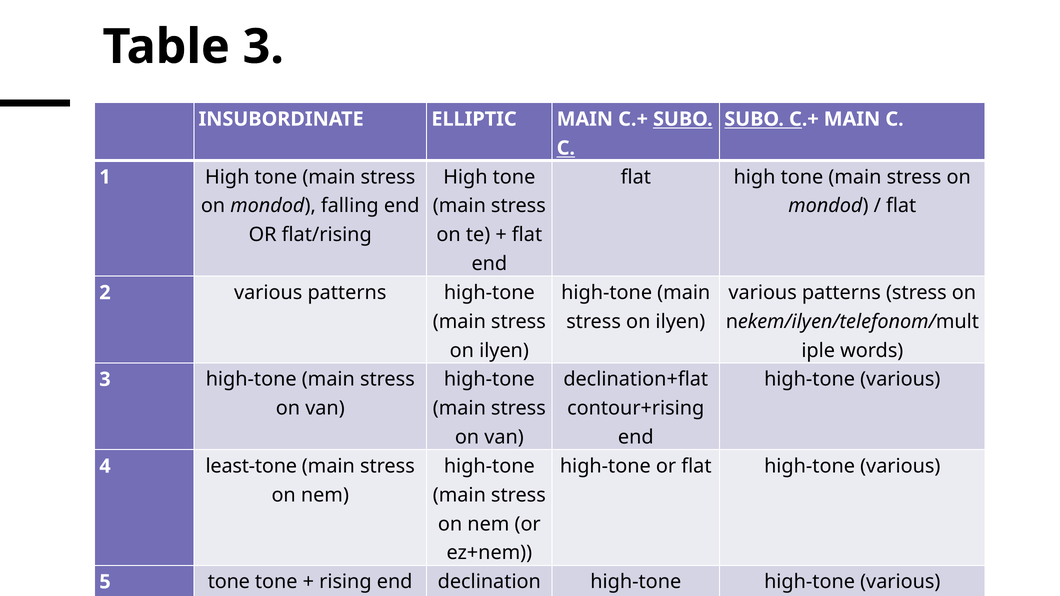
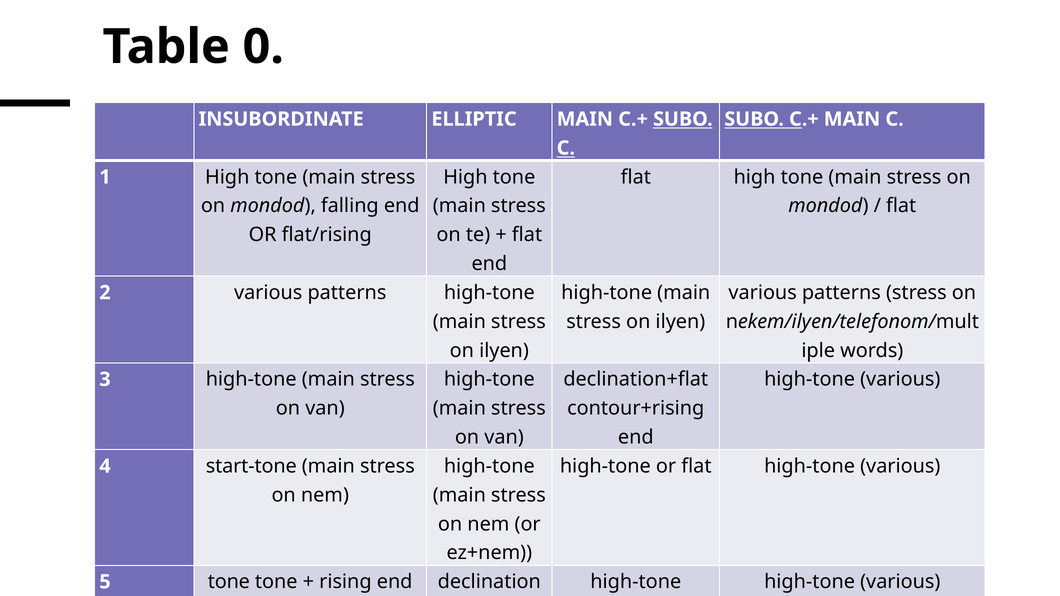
Table 3: 3 -> 0 (263, 47)
least-tone: least-tone -> start-tone (251, 466)
